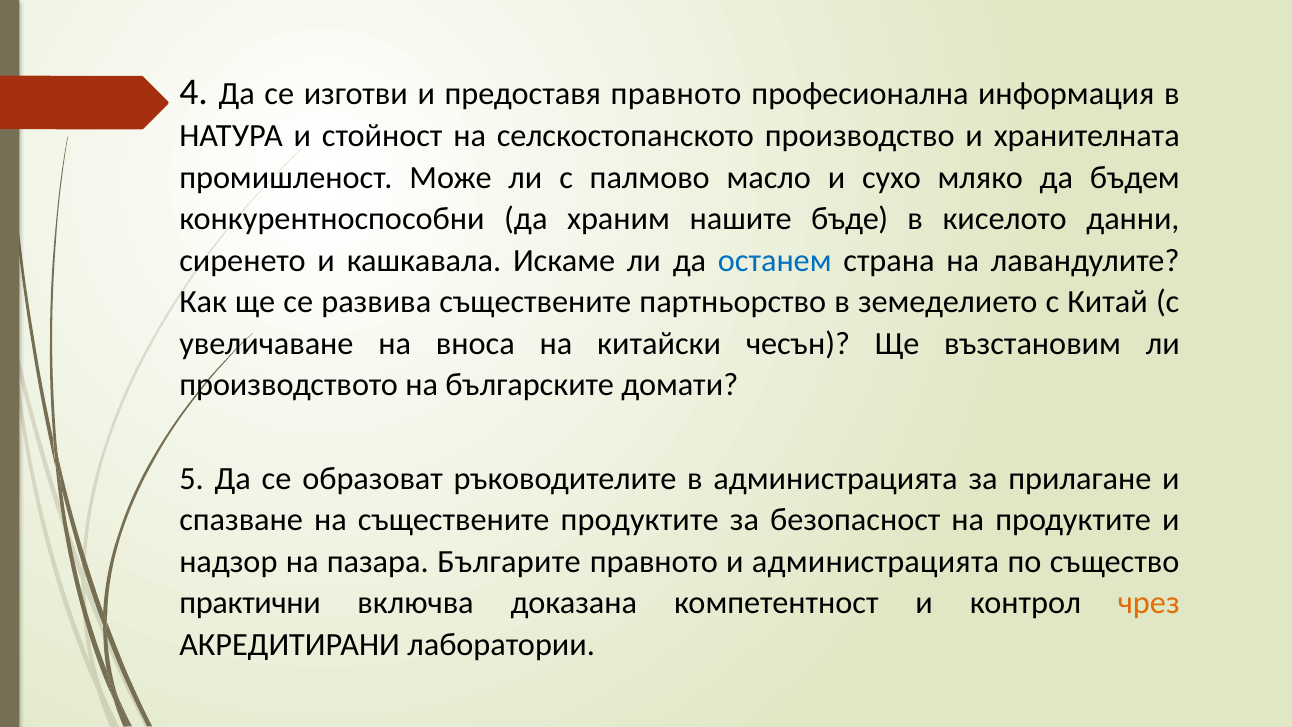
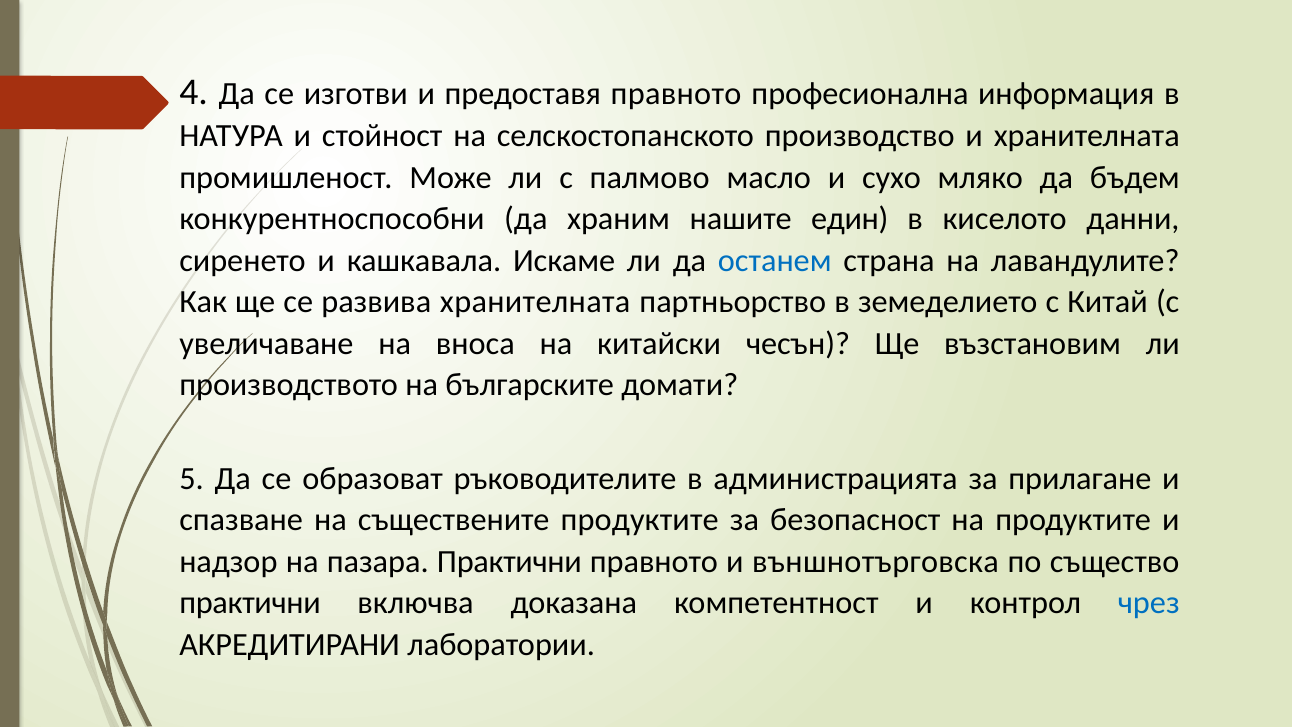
бъде: бъде -> един (850, 219)
развива съществените: съществените -> хранителната (535, 302)
пазара Българите: Българите -> Практични (509, 561)
и администрацията: администрацията -> външнотърговска (876, 561)
чрез colour: orange -> blue (1149, 603)
